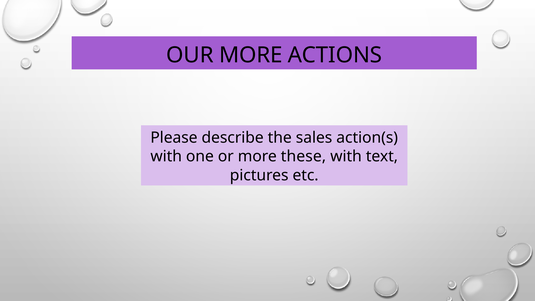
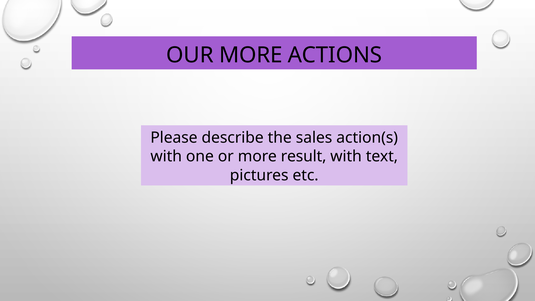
these: these -> result (304, 156)
